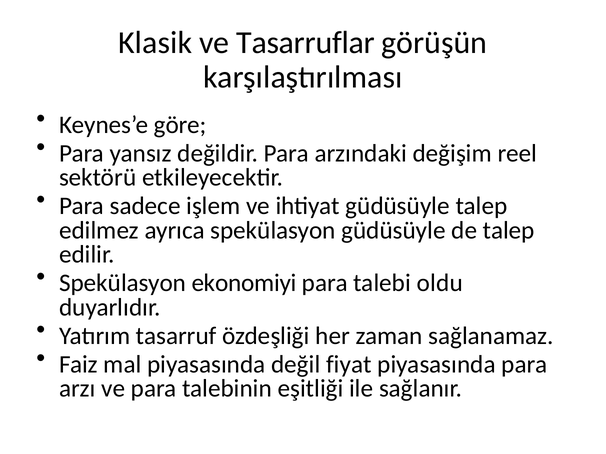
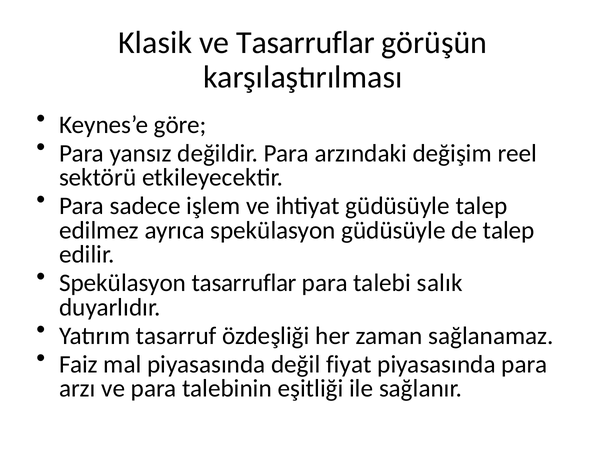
Spekülasyon ekonomiyi: ekonomiyi -> tasarruflar (244, 283)
oldu: oldu -> salık (440, 283)
